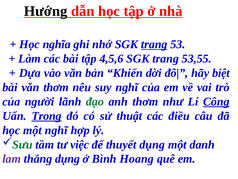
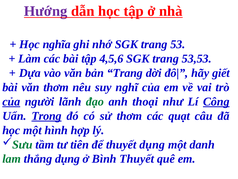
Hướng colour: black -> purple (46, 11)
trang underline: present -> none (154, 44)
53,55: 53,55 -> 53,53 (197, 58)
bản Khiến: Khiến -> Trang (125, 73)
biệt: biệt -> giết (221, 73)
của underline: none -> present (11, 101)
anh thơm: thơm -> thoại (145, 101)
sử thuật: thuật -> thơm (129, 116)
điều: điều -> quạt (179, 116)
một nghĩ: nghĩ -> hình (56, 130)
việc: việc -> tiên (80, 144)
lam colour: purple -> green (12, 158)
Bình Hoang: Hoang -> Thuyết (137, 158)
